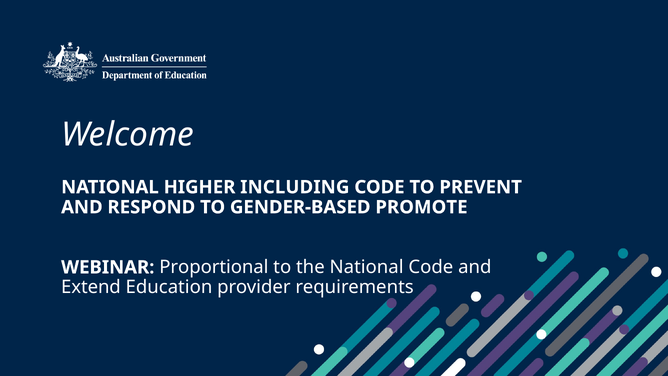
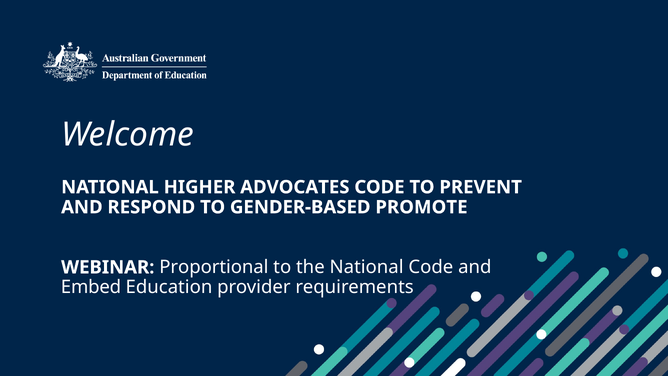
INCLUDING: INCLUDING -> ADVOCATES (295, 187)
Extend: Extend -> Embed (91, 287)
